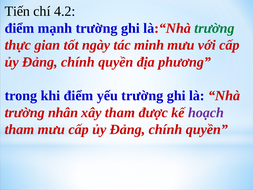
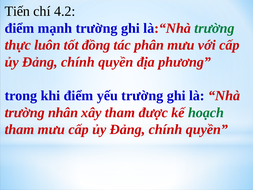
gian: gian -> luôn (47, 45)
ngày: ngày -> đồng (96, 45)
minh: minh -> phân (149, 45)
hoạch colour: purple -> green (206, 112)
